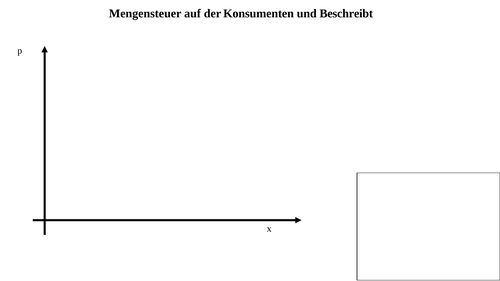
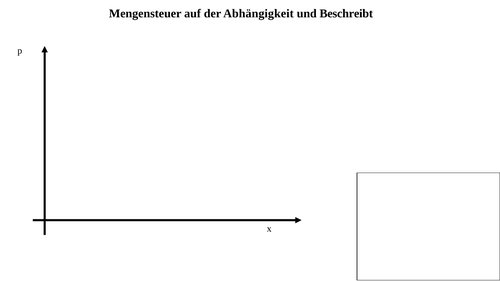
Konsumenten: Konsumenten -> Abhängigkeit (258, 14)
